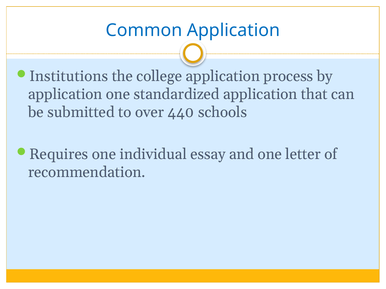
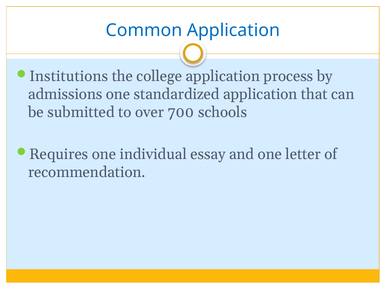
application: application -> admissions (65, 94)
440: 440 -> 700 (181, 112)
